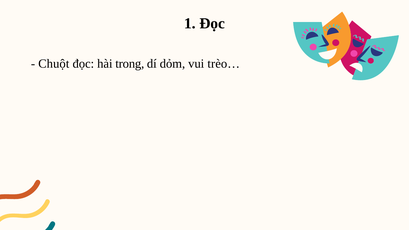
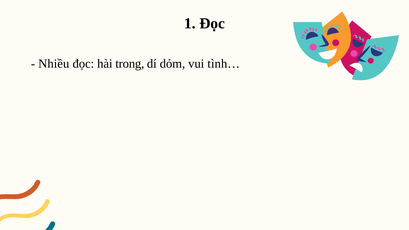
Chuột: Chuột -> Nhiều (54, 64)
trèo…: trèo… -> tình… (224, 64)
